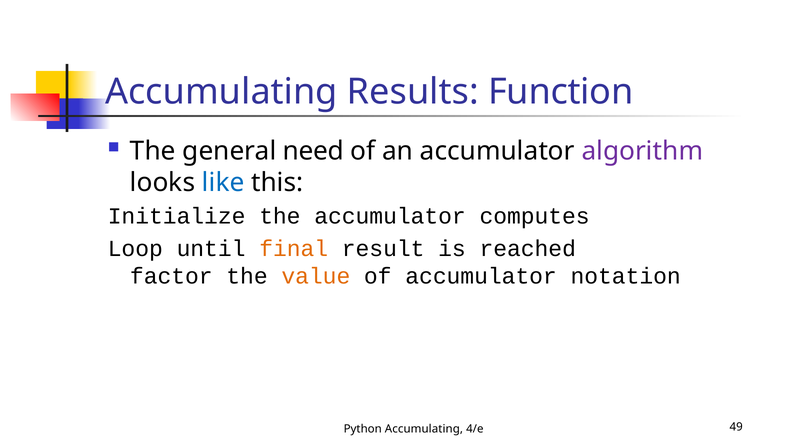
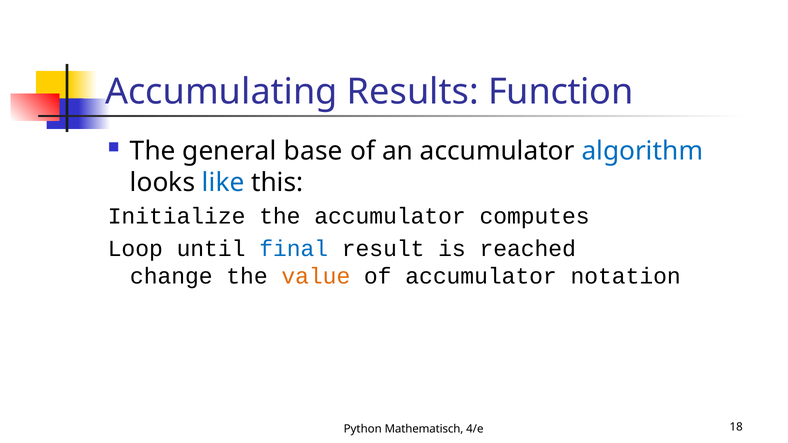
need: need -> base (313, 151)
algorithm colour: purple -> blue (642, 151)
final colour: orange -> blue (294, 249)
factor: factor -> change (171, 276)
Python Accumulating: Accumulating -> Mathematisch (424, 429)
49: 49 -> 18 (736, 427)
